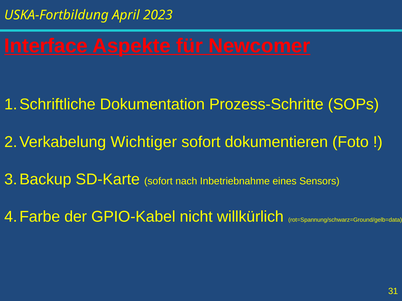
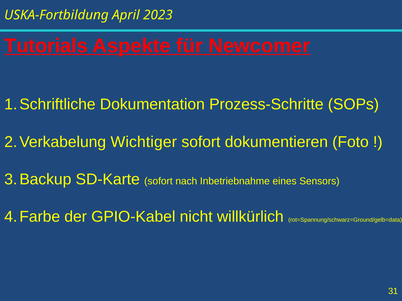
Interface: Interface -> Tutorials (46, 46)
